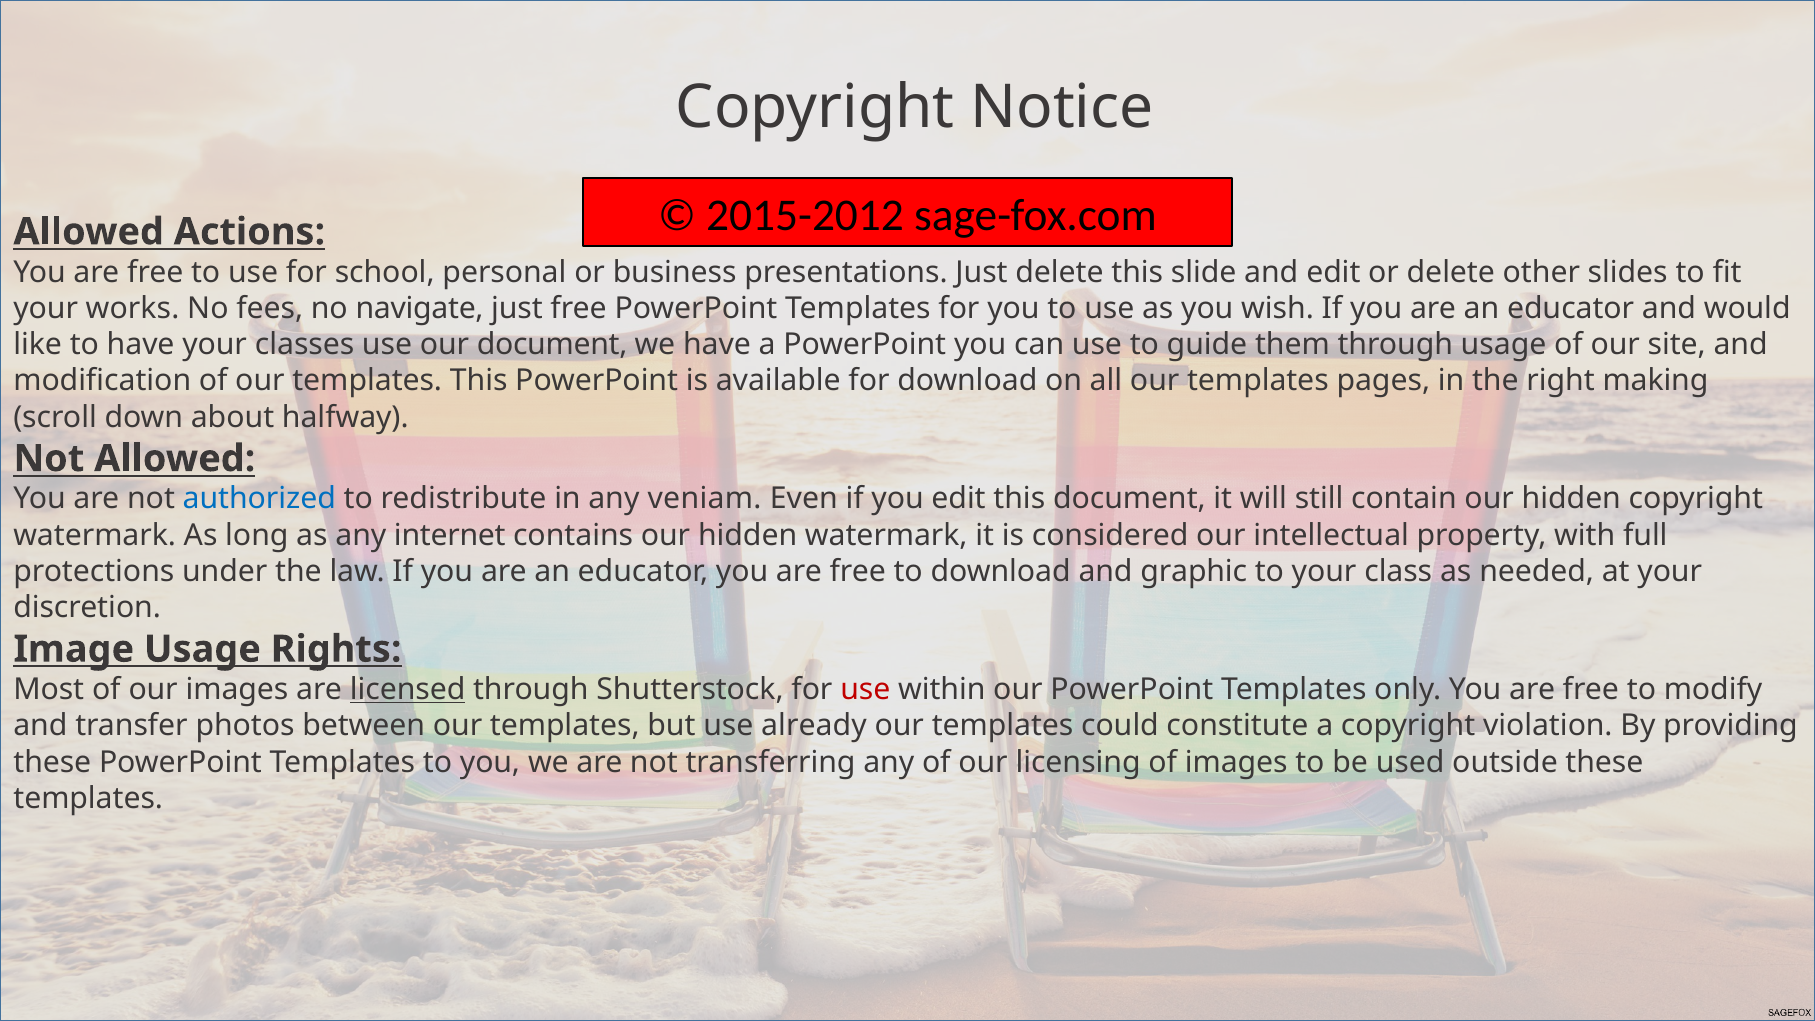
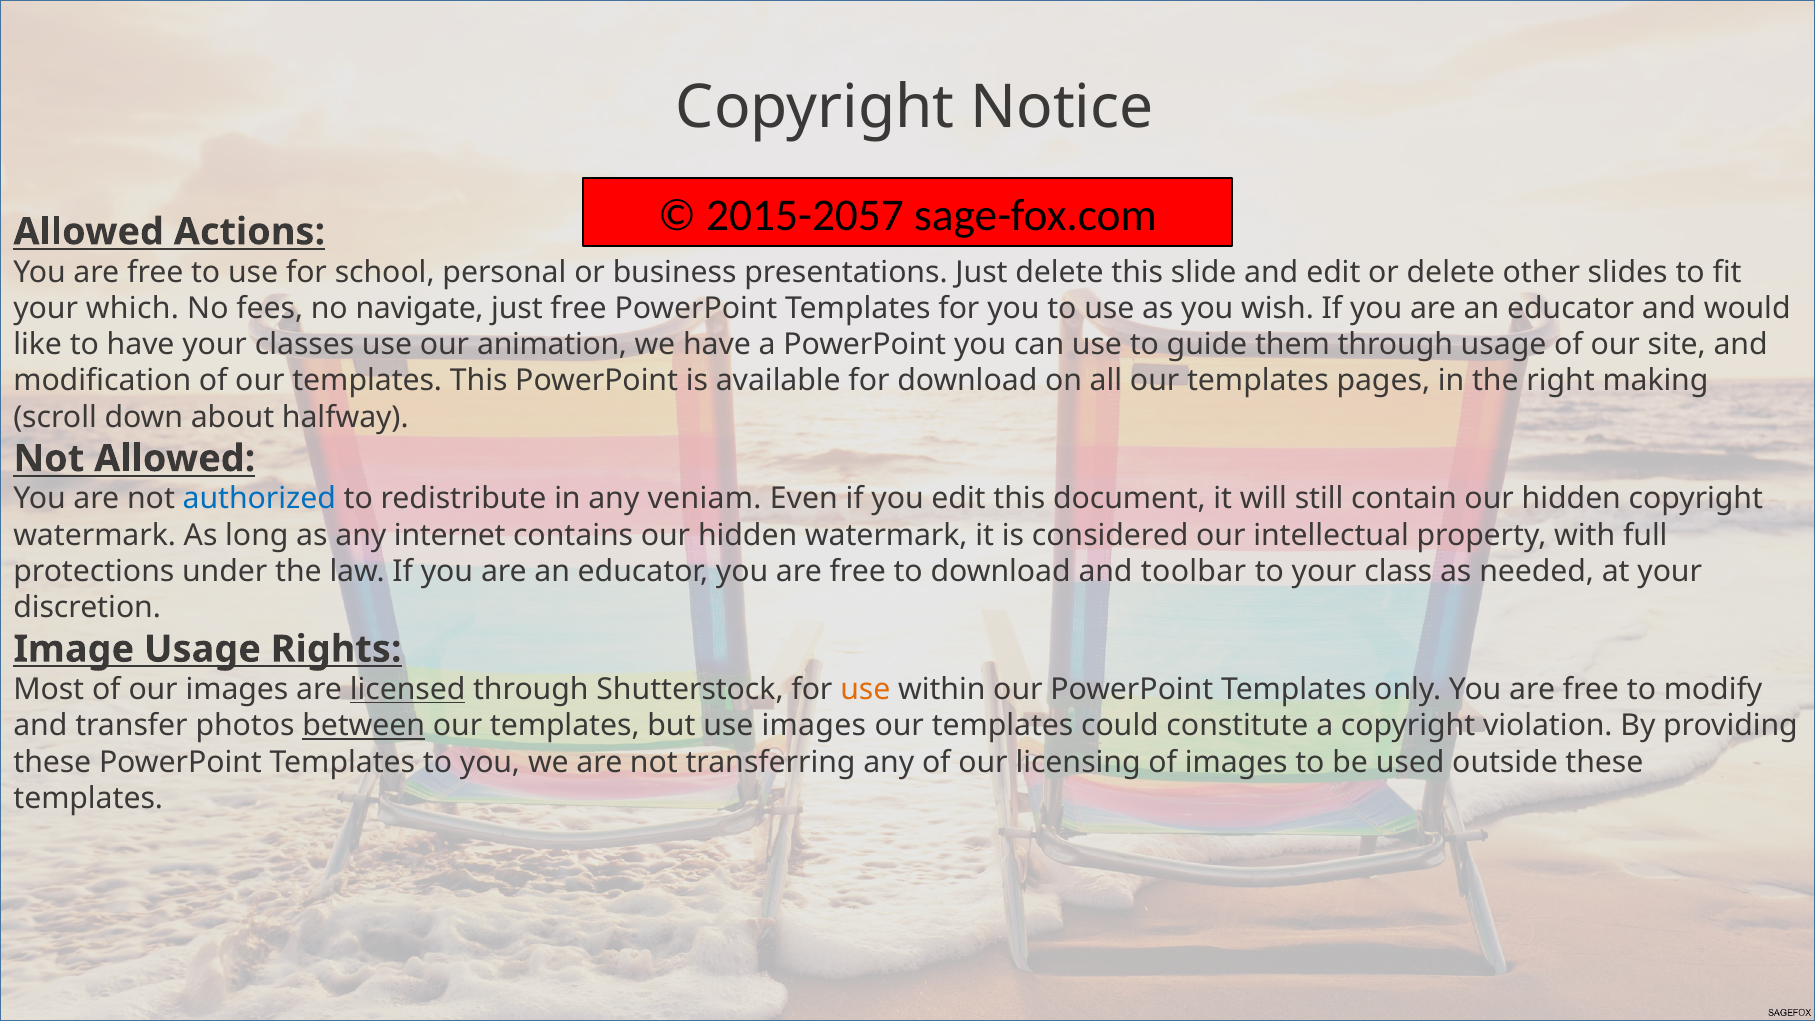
2015-2012: 2015-2012 -> 2015-2057 (805, 215)
works: works -> which (132, 308)
our document: document -> animation (552, 345)
graphic: graphic -> toolbar (1194, 571)
use colour: red -> orange (865, 689)
between underline: none -> present (364, 726)
use already: already -> images (814, 726)
